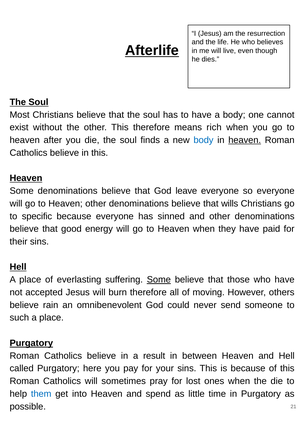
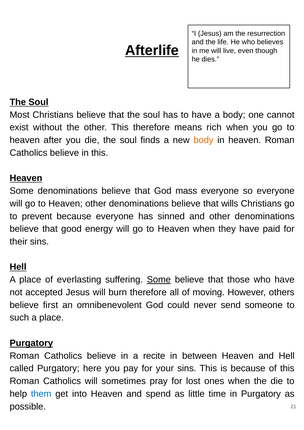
body colour: blue -> orange (204, 140)
heaven underline: present -> none (245, 140)
leave: leave -> mass (186, 191)
specific: specific -> prevent (37, 216)
rain: rain -> first (51, 305)
result: result -> recite (154, 356)
